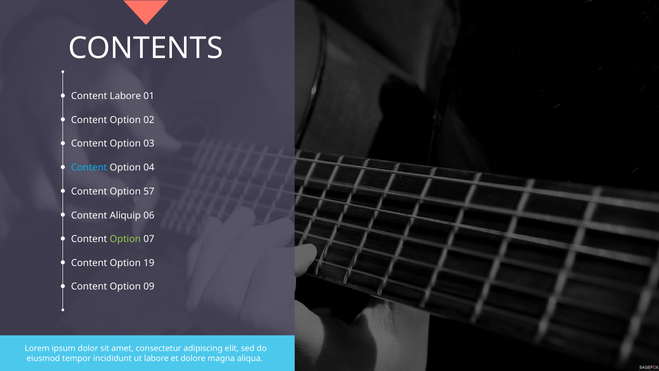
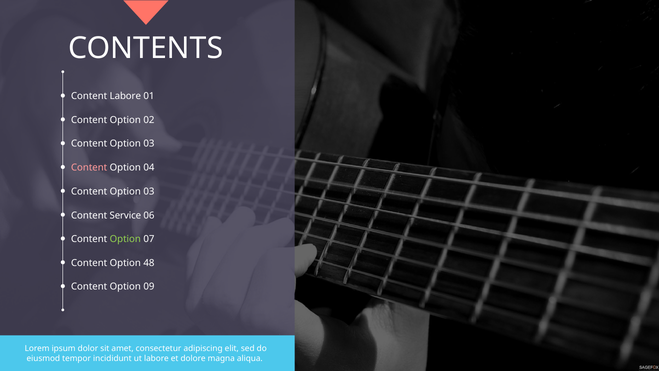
Content colour: light blue -> pink (89, 168)
57: 57 -> 03 (149, 192)
Aliquip: Aliquip -> Service (125, 215)
19: 19 -> 48 (149, 263)
